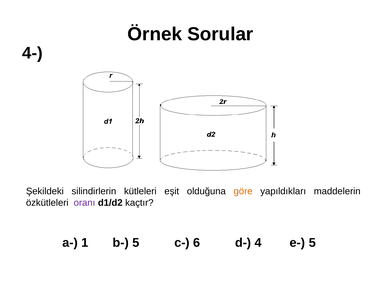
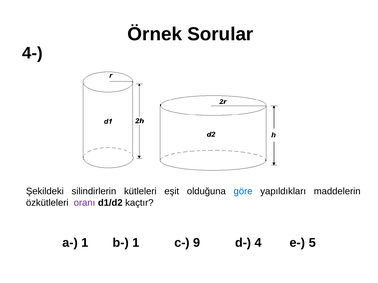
göre colour: orange -> blue (243, 192)
b- 5: 5 -> 1 (136, 243)
6: 6 -> 9 (197, 243)
